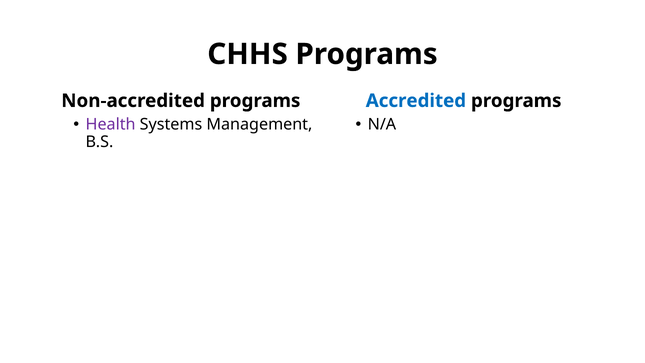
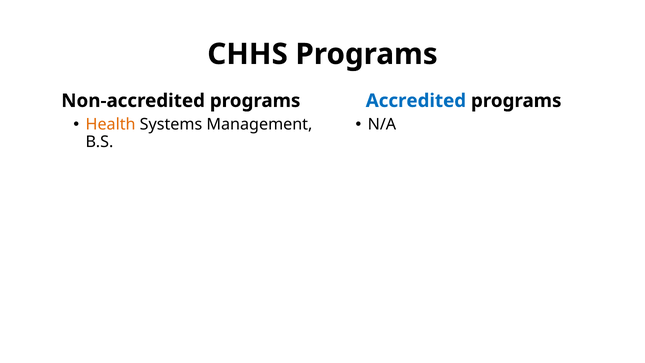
Health colour: purple -> orange (111, 124)
